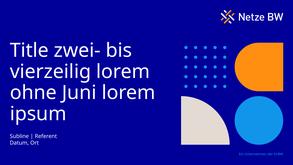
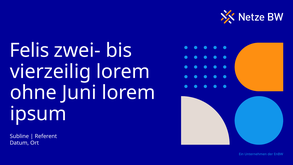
Title: Title -> Felis (29, 50)
